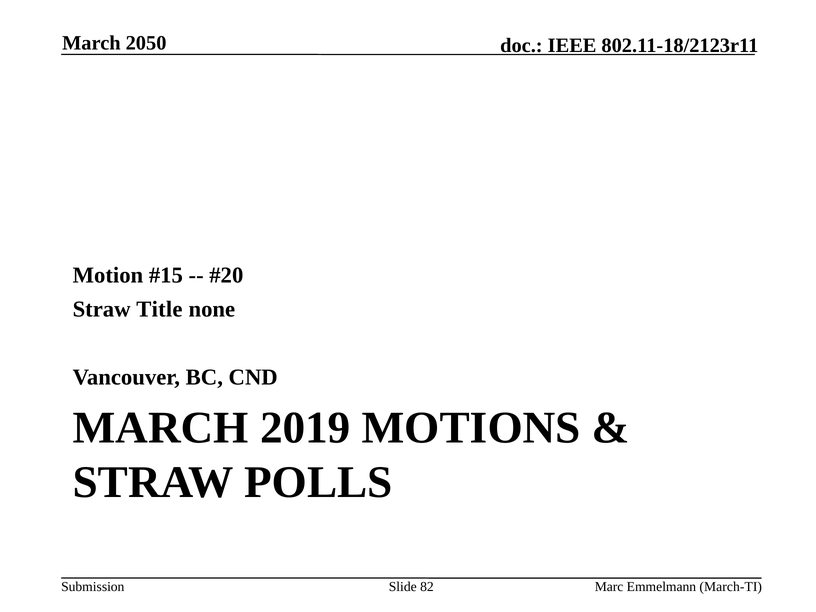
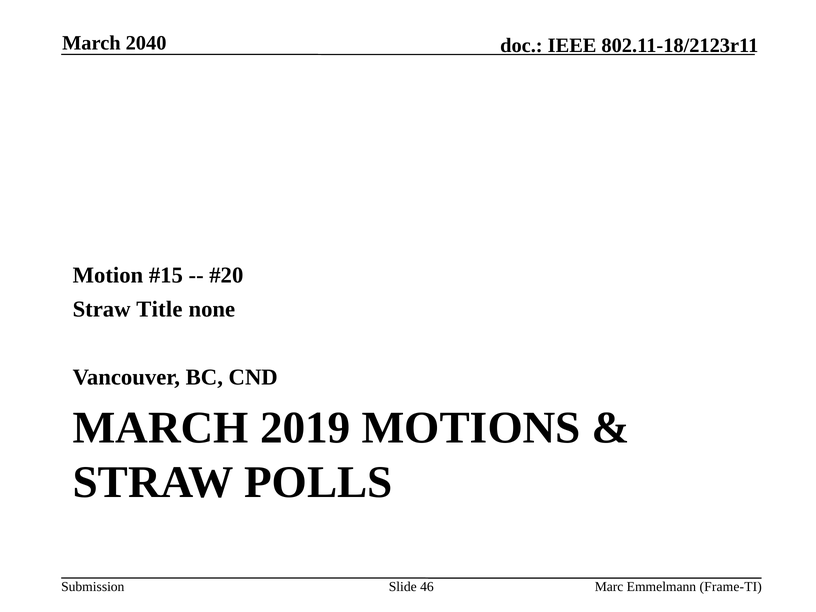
2050: 2050 -> 2040 (146, 43)
82: 82 -> 46 (427, 587)
March-TI: March-TI -> Frame-TI (731, 587)
